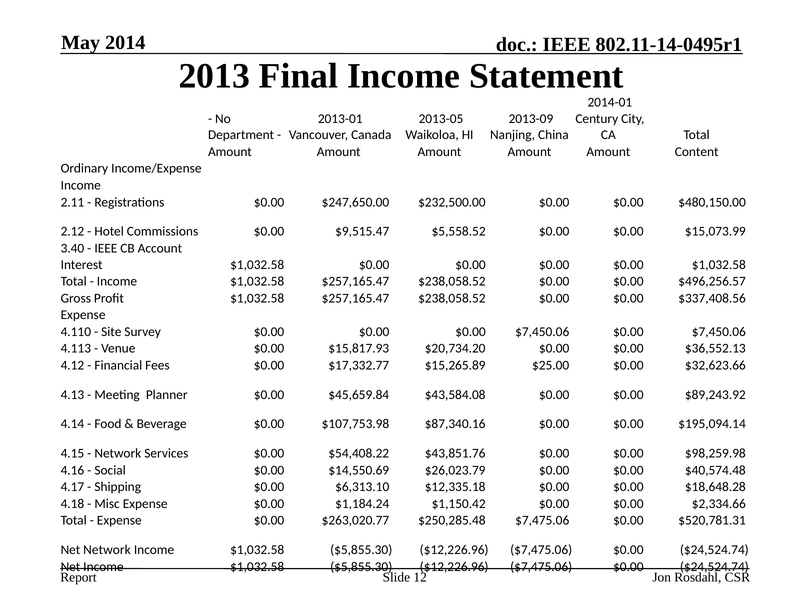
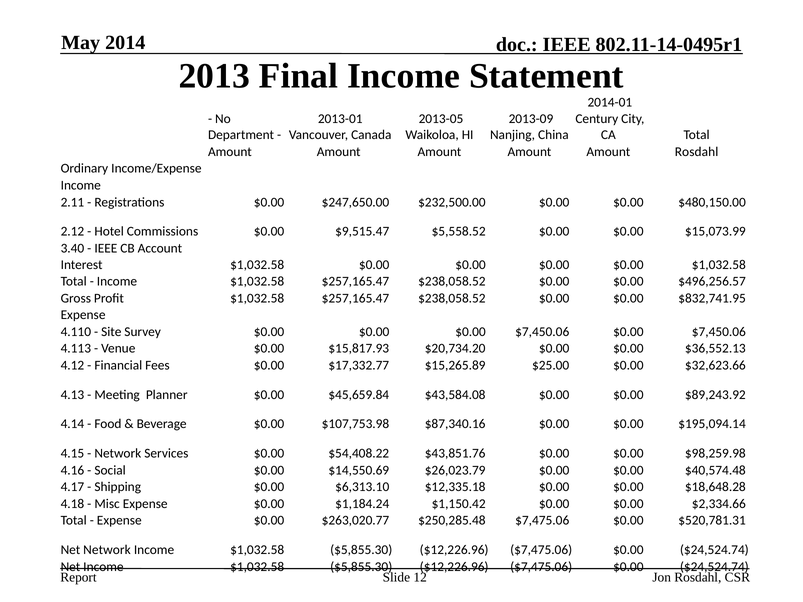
Amount Content: Content -> Rosdahl (697, 152)
$337,408.56: $337,408.56 -> $832,741.95 (712, 298)
